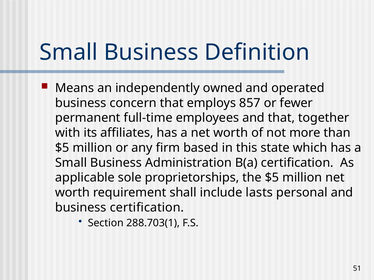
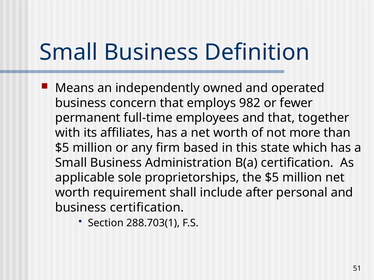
857: 857 -> 982 (250, 103)
lasts: lasts -> after (259, 193)
